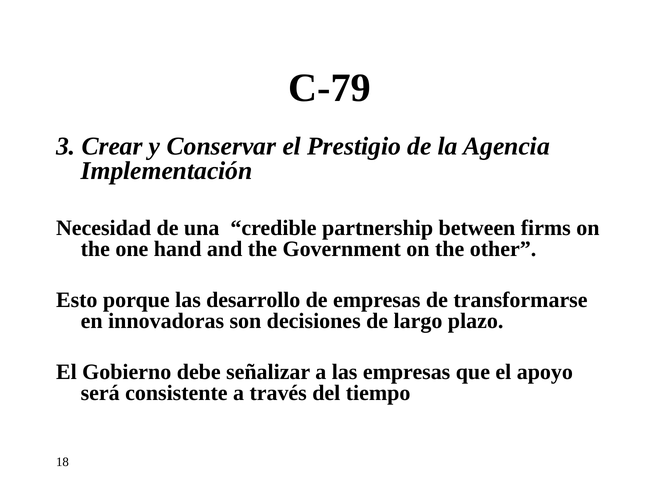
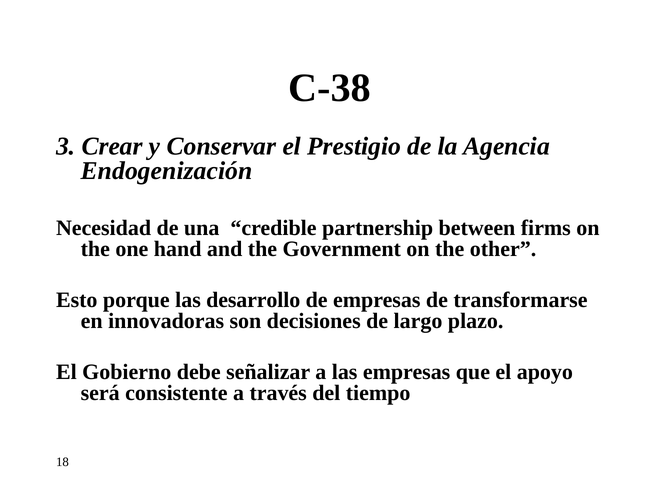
C-79: C-79 -> C-38 (329, 88)
Implementación: Implementación -> Endogenización (167, 171)
